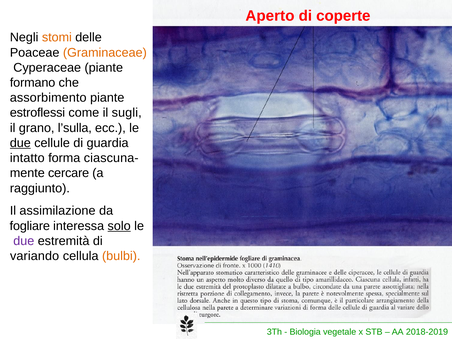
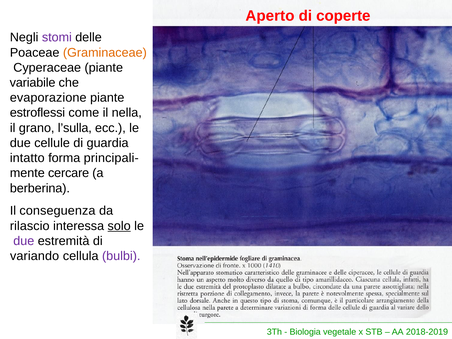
stomi colour: orange -> purple (57, 37)
formano: formano -> variabile (33, 83)
assorbimento: assorbimento -> evaporazione (48, 98)
sugli: sugli -> nella (127, 113)
due underline: present -> none (20, 143)
ciascuna-: ciascuna- -> principali- (111, 158)
raggiunto: raggiunto -> berberina (40, 188)
assimilazione: assimilazione -> conseguenza (57, 211)
fogliare: fogliare -> rilascio (30, 226)
bulbi colour: orange -> purple (121, 256)
